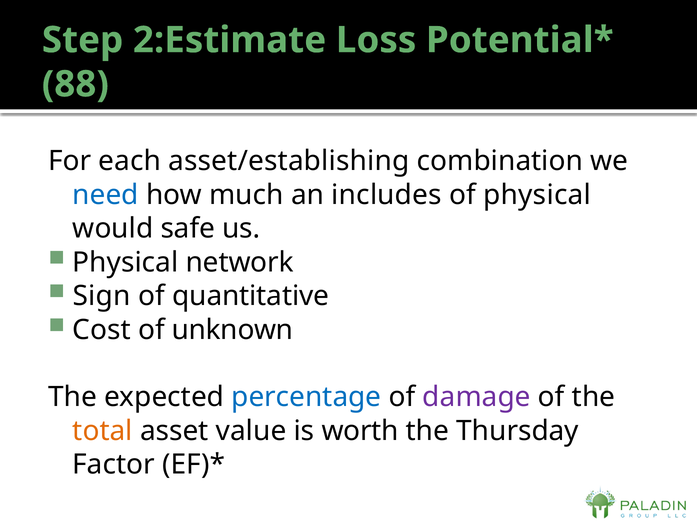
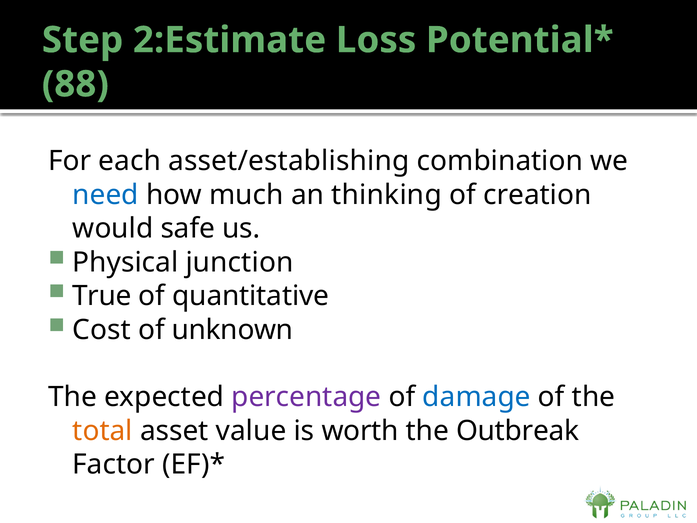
includes: includes -> thinking (387, 195)
of physical: physical -> creation (537, 195)
network: network -> junction (240, 262)
Sign: Sign -> True (102, 296)
percentage colour: blue -> purple (306, 397)
damage colour: purple -> blue (477, 397)
Thursday: Thursday -> Outbreak (518, 431)
